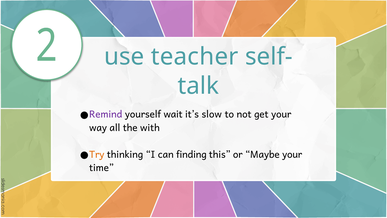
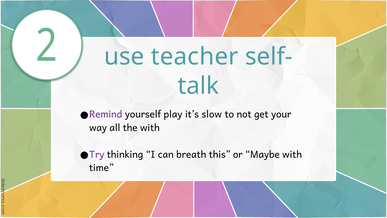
wait: wait -> play (173, 114)
Try colour: orange -> purple (97, 154)
finding: finding -> breath (191, 154)
Maybe your: your -> with (292, 154)
